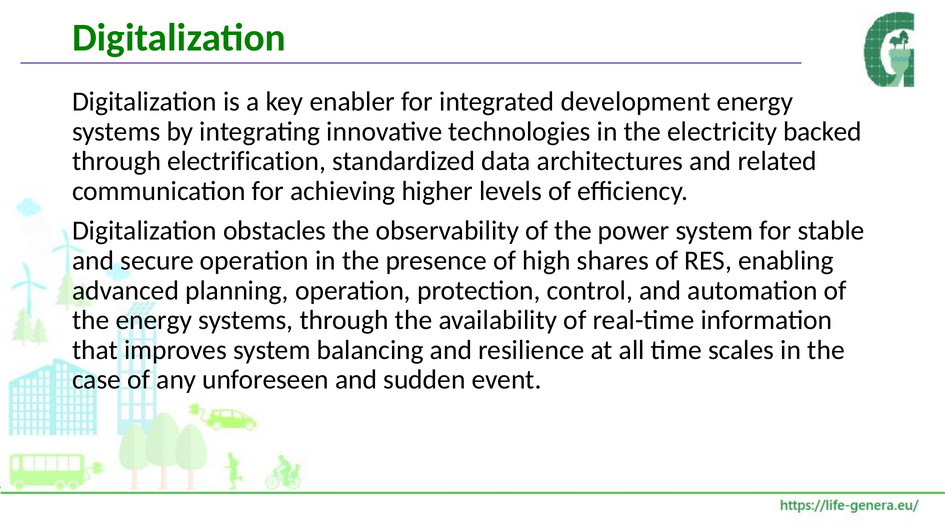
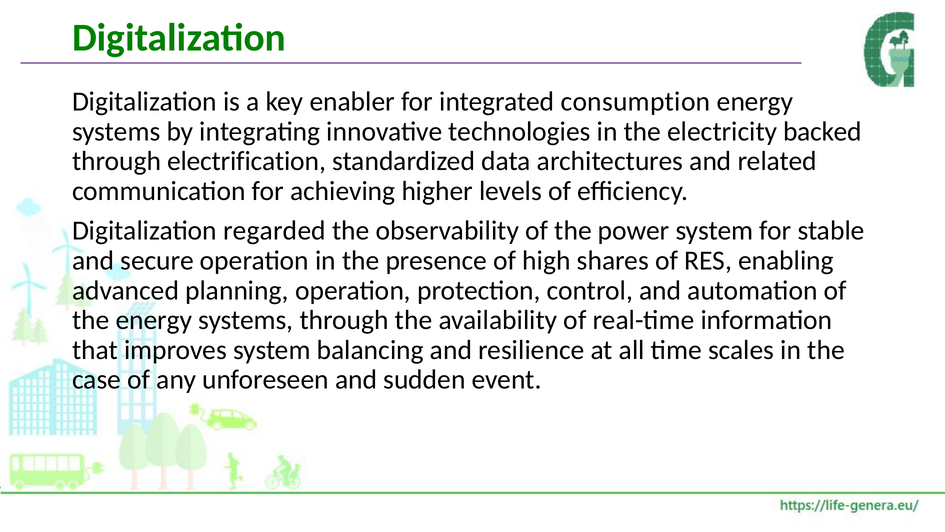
development: development -> consumption (635, 102)
obstacles: obstacles -> regarded (274, 231)
